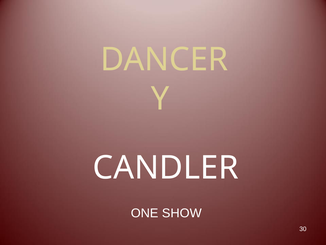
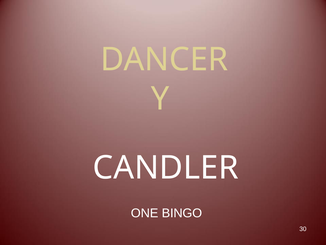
SHOW: SHOW -> BINGO (182, 213)
